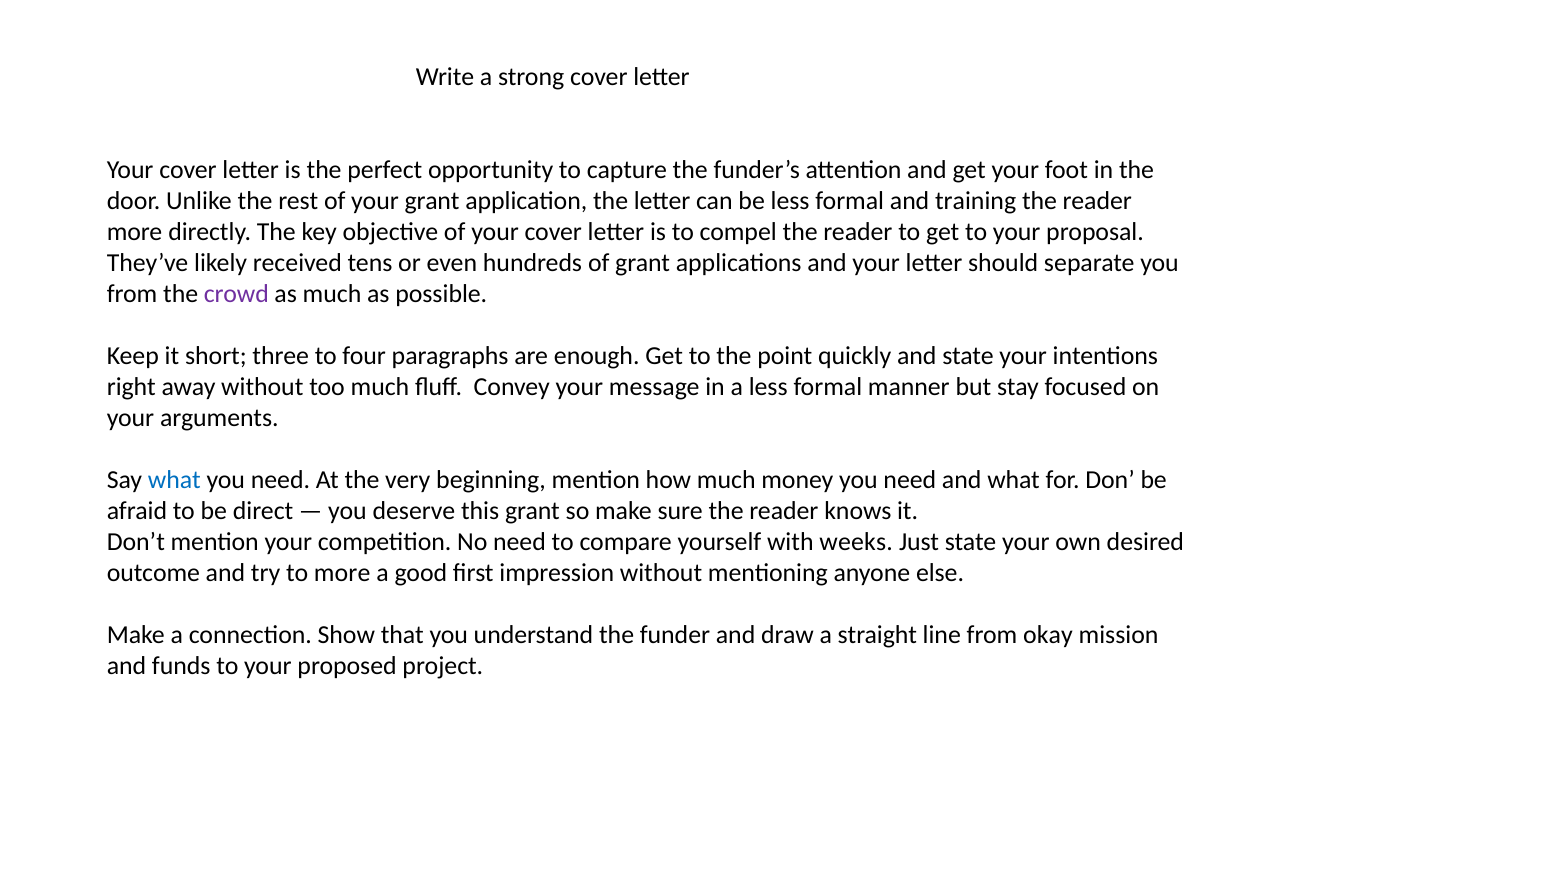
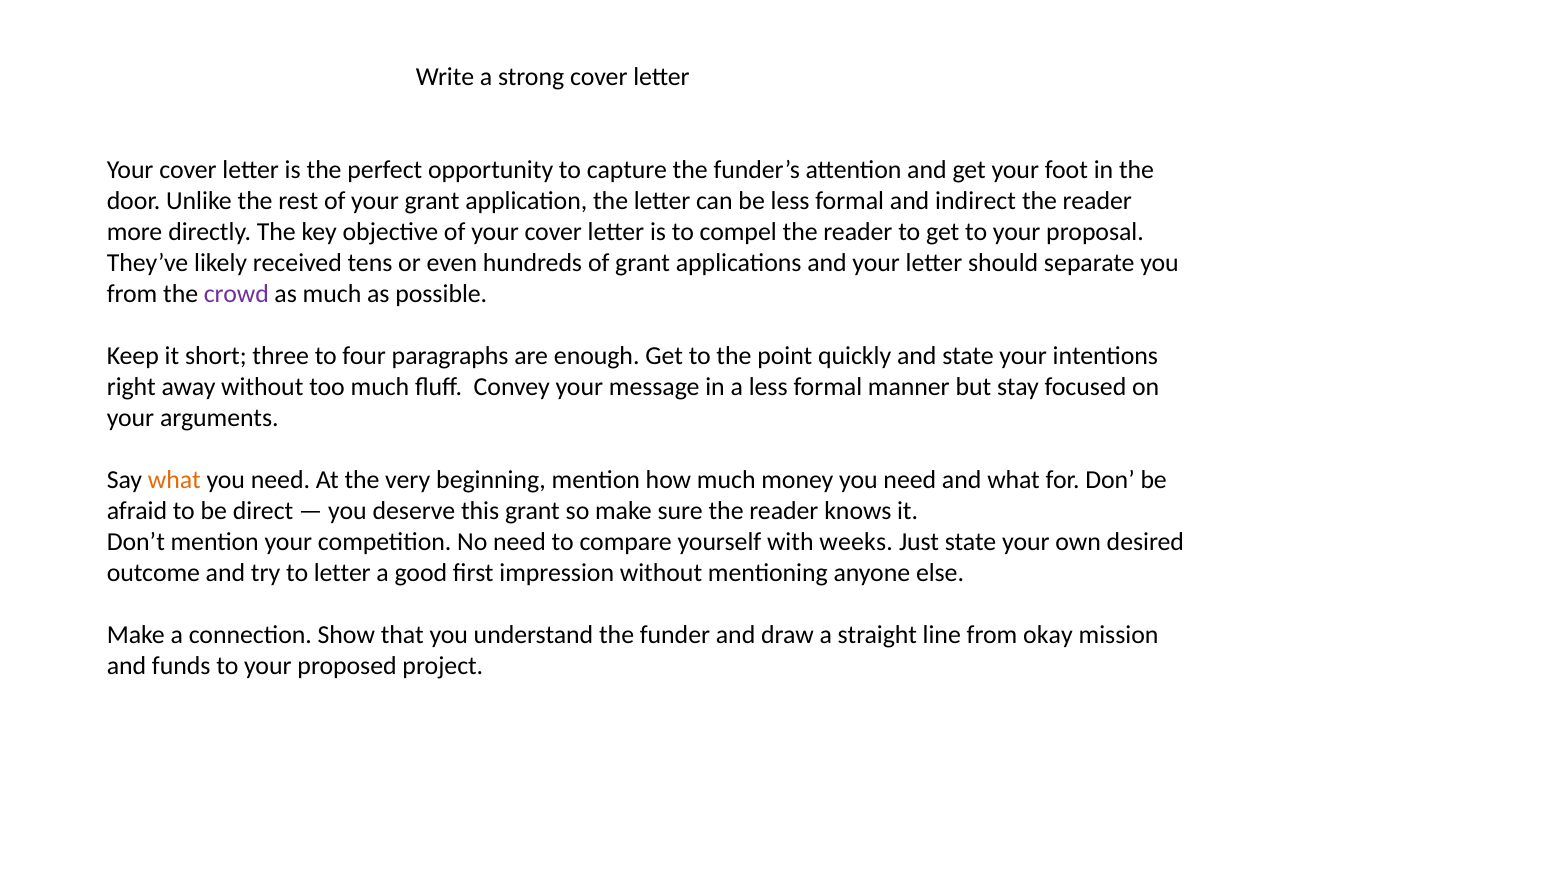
training: training -> indirect (976, 201)
what colour: blue -> orange (174, 480)
to more: more -> letter (342, 573)
